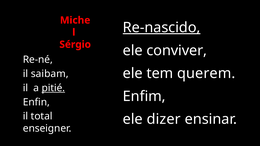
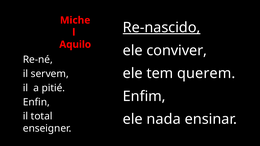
Sérgio: Sérgio -> Aquilo (75, 45)
saibam: saibam -> servem (50, 74)
pitié underline: present -> none (53, 88)
dizer: dizer -> nada (164, 119)
